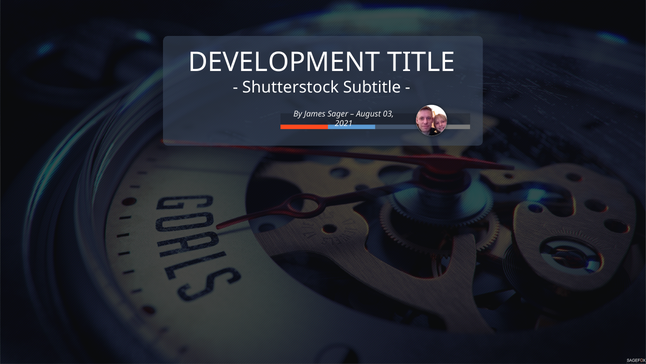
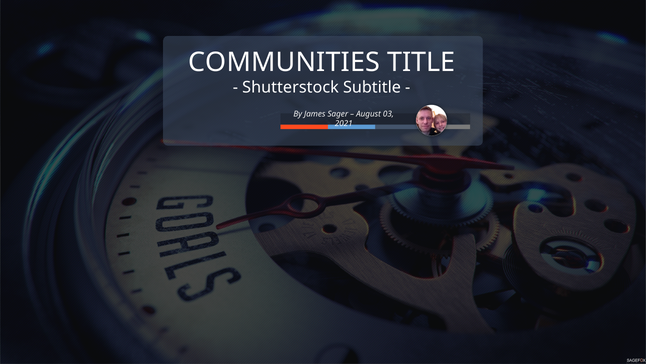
DEVELOPMENT: DEVELOPMENT -> COMMUNITIES (284, 62)
